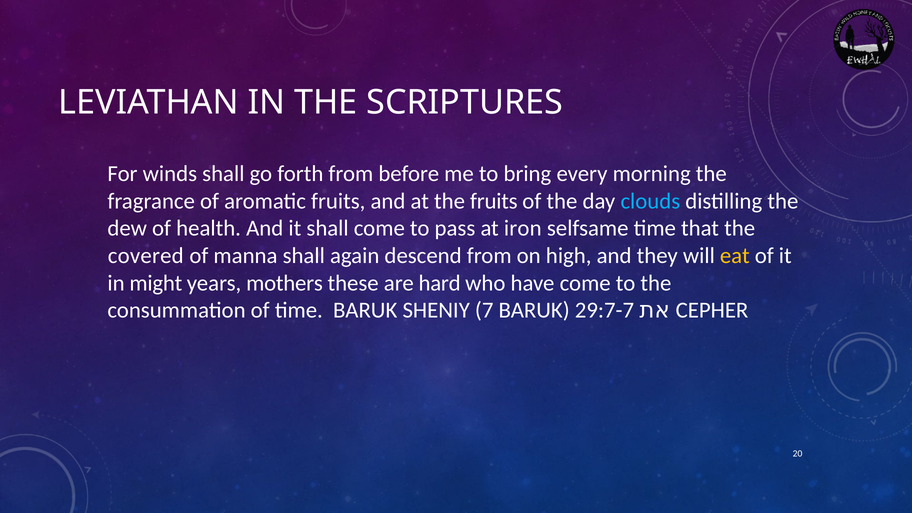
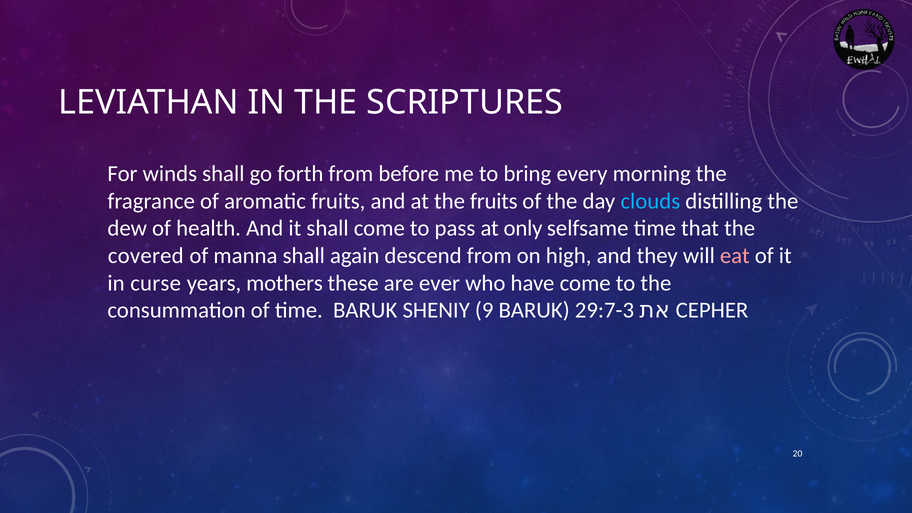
iron: iron -> only (523, 228)
eat colour: yellow -> pink (735, 256)
might: might -> curse (156, 283)
hard: hard -> ever (439, 283)
7: 7 -> 9 (484, 310)
29:7-7: 29:7-7 -> 29:7-3 (604, 310)
